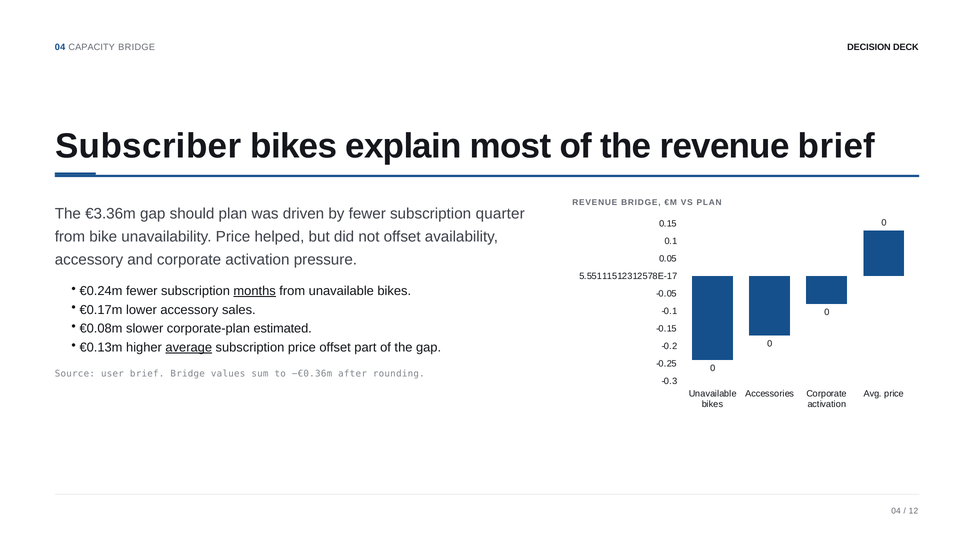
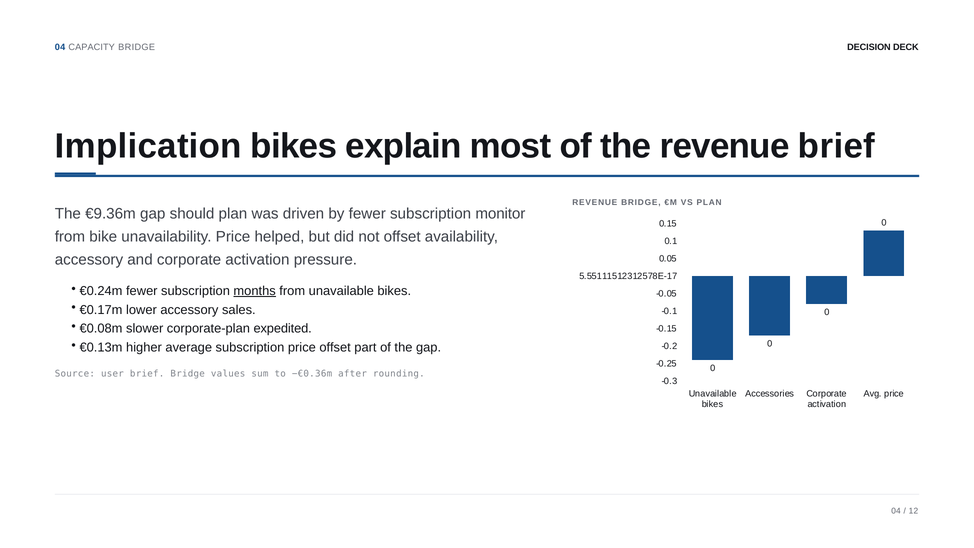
Subscriber: Subscriber -> Implication (148, 146)
€3.36m: €3.36m -> €9.36m (110, 214)
quarter: quarter -> monitor (500, 214)
estimated: estimated -> expedited (283, 329)
average underline: present -> none (189, 347)
